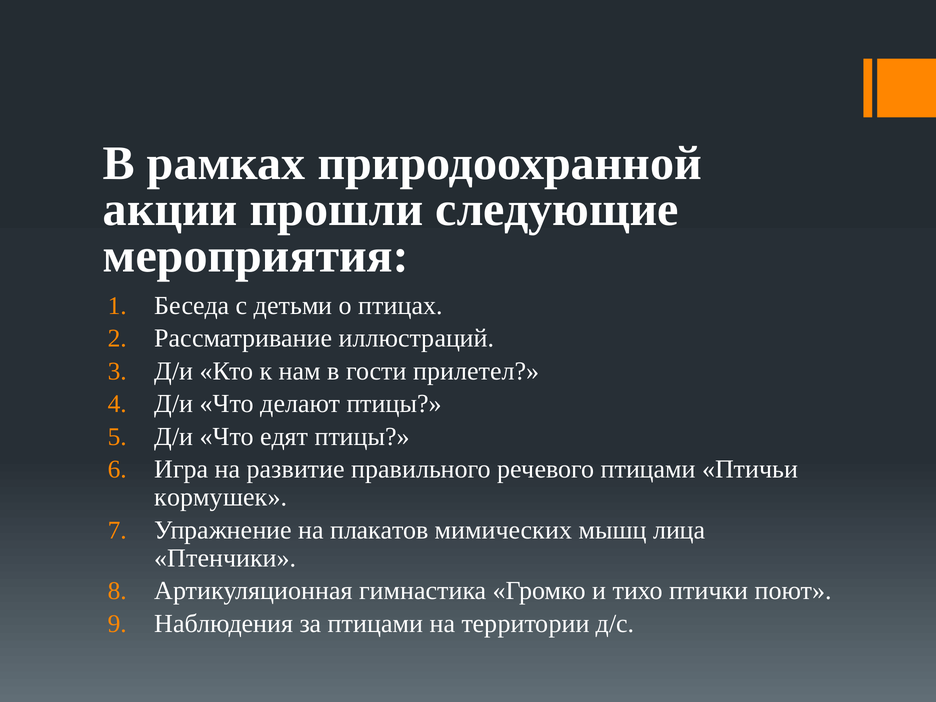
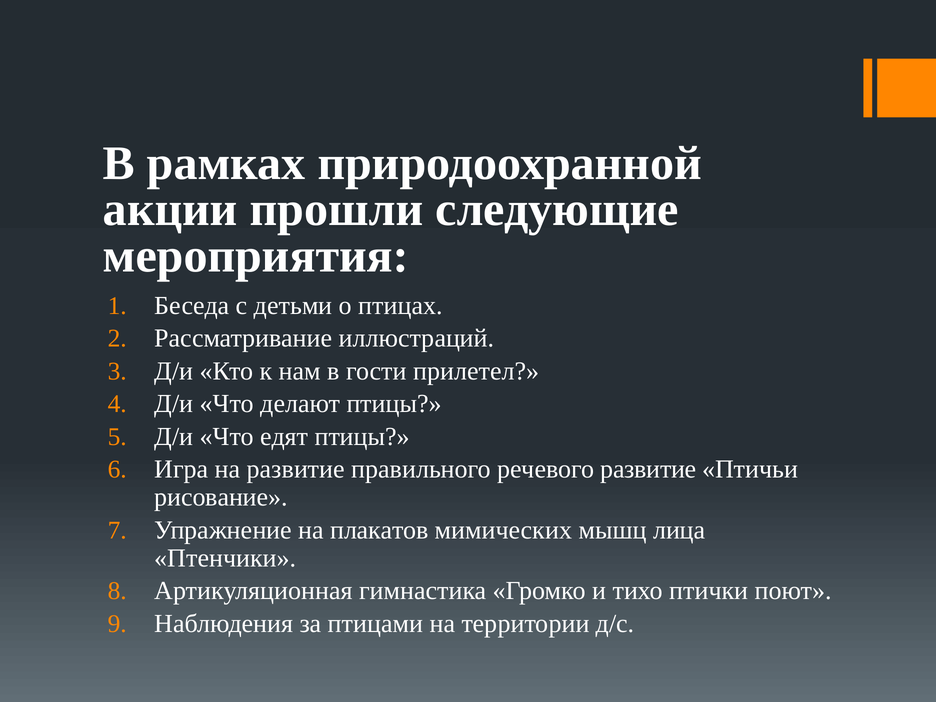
речевого птицами: птицами -> развитие (648, 469)
кормушек: кормушек -> рисование (221, 497)
